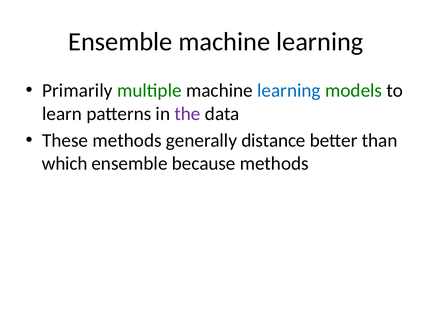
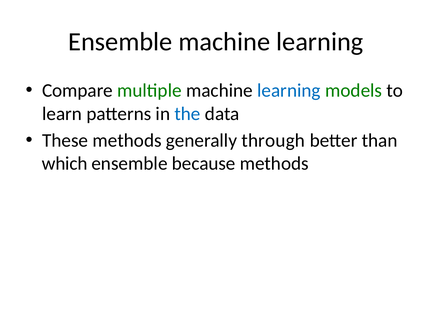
Primarily: Primarily -> Compare (77, 91)
the colour: purple -> blue (188, 114)
distance: distance -> through (273, 141)
